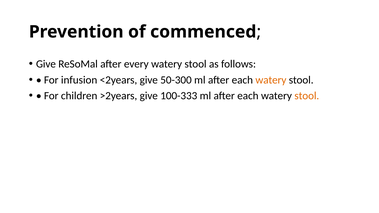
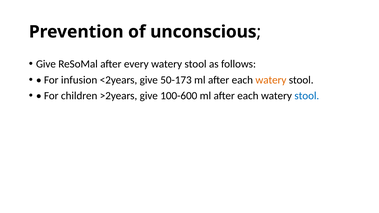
commenced: commenced -> unconscious (203, 32)
50-300: 50-300 -> 50-173 (176, 80)
100-333: 100-333 -> 100-600 (179, 96)
stool colour: orange -> blue (307, 96)
